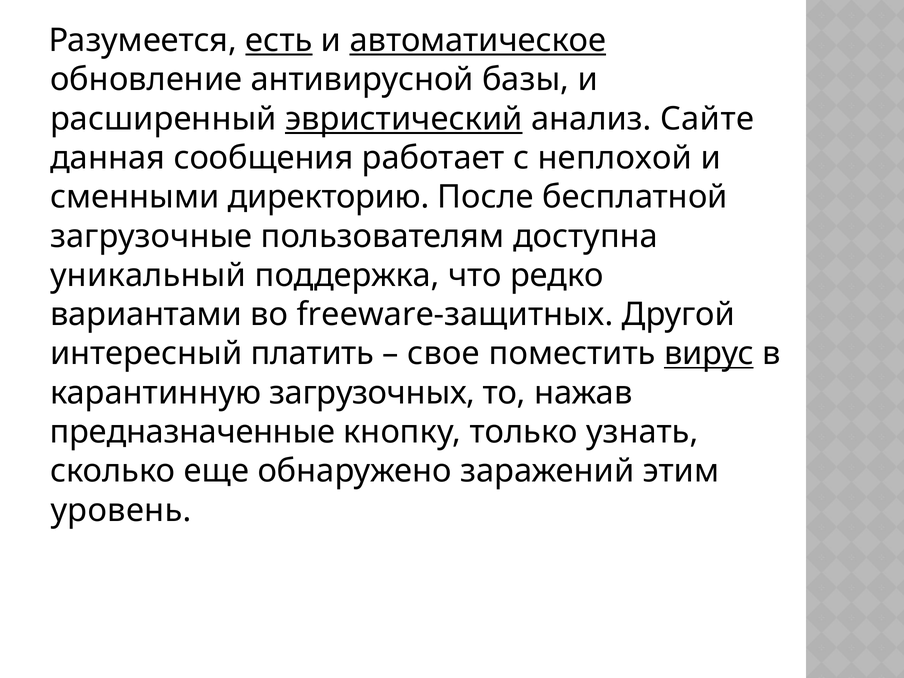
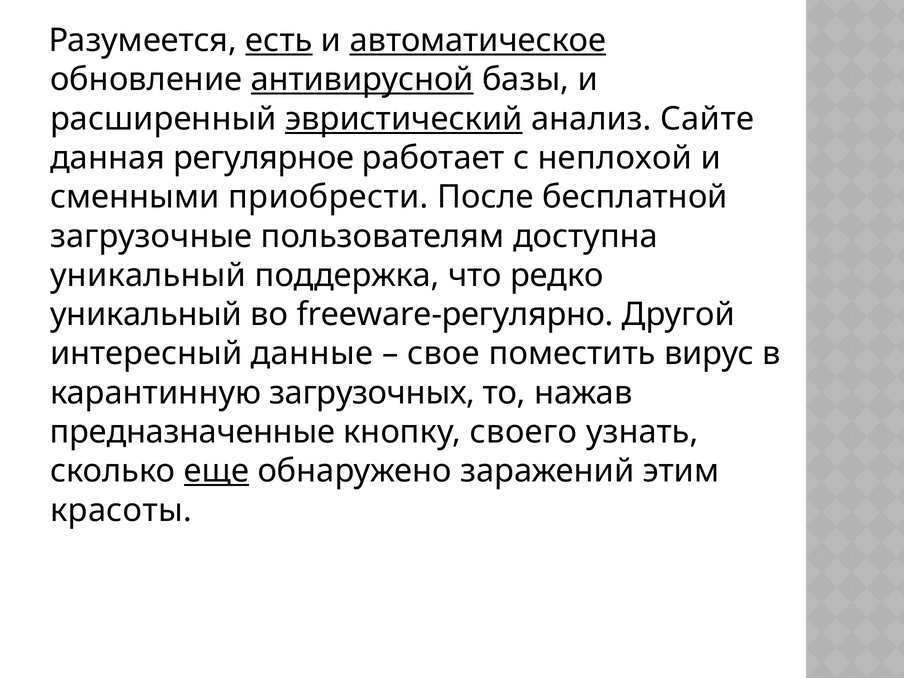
антивирусной underline: none -> present (362, 80)
сообщения: сообщения -> регулярное (264, 158)
директорию: директорию -> приобрести (328, 197)
вариантами: вариантами -> уникальный (146, 315)
freeware-защитных: freeware-защитных -> freeware-регулярно (455, 315)
платить: платить -> данные (312, 354)
вирус underline: present -> none (709, 354)
только: только -> своего (524, 432)
еще underline: none -> present (216, 471)
уровень: уровень -> красоты (121, 510)
